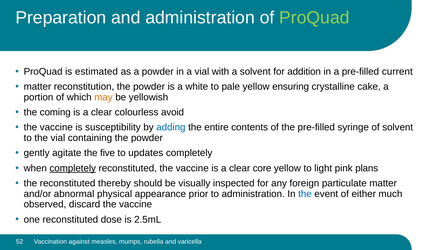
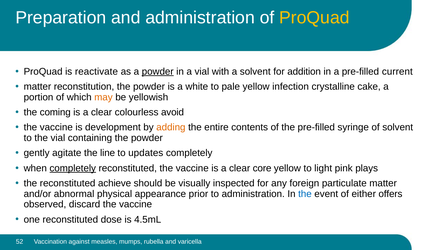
ProQuad colour: light green -> yellow (314, 18)
estimated: estimated -> reactivate (96, 71)
powder underline: none -> present (158, 71)
ensuring: ensuring -> infection (291, 87)
susceptibility: susceptibility -> development (113, 127)
adding colour: blue -> orange (171, 127)
five: five -> line (108, 153)
plans: plans -> plays (367, 168)
thereby: thereby -> achieve (115, 183)
much: much -> offers (390, 194)
2.5mL: 2.5mL -> 4.5mL (148, 219)
